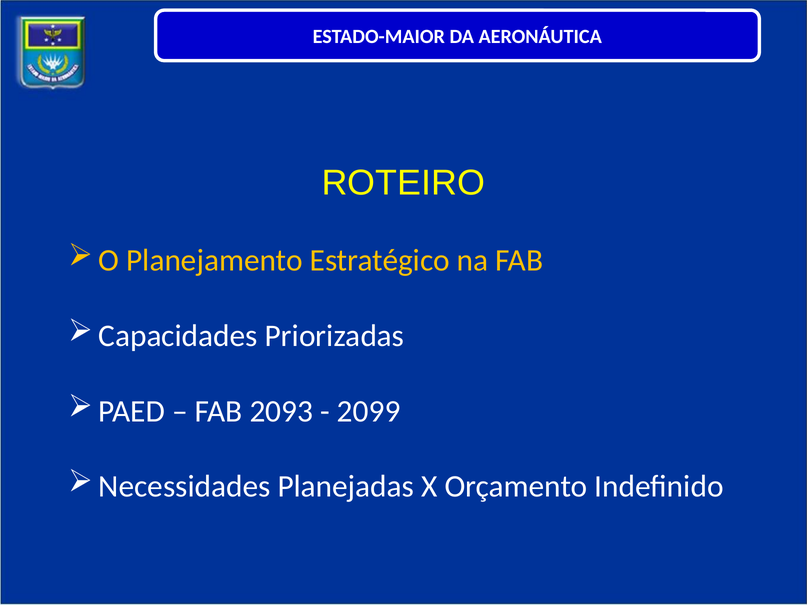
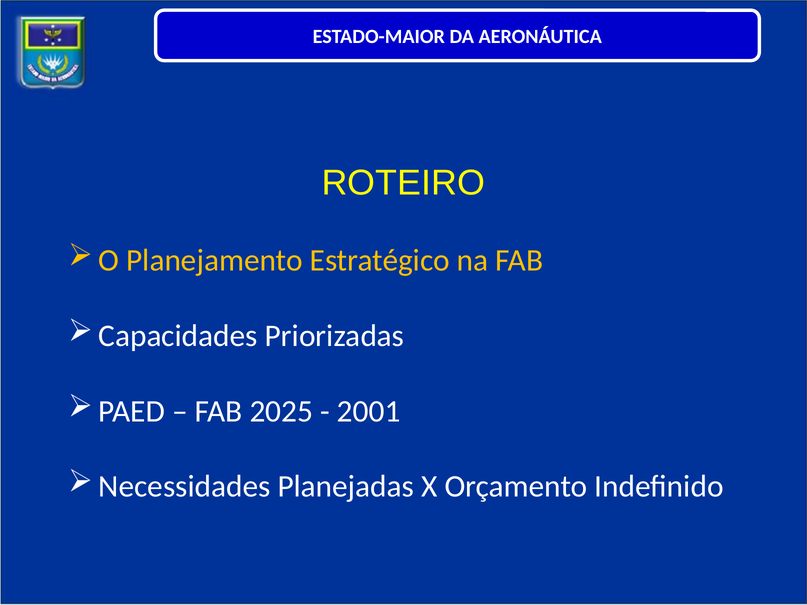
2093: 2093 -> 2025 (281, 411)
2099: 2099 -> 2001 (369, 411)
